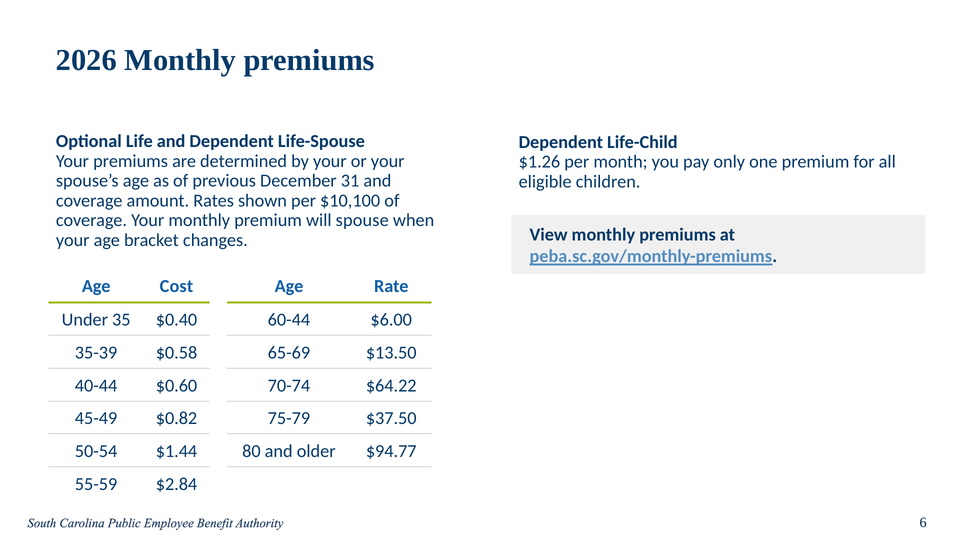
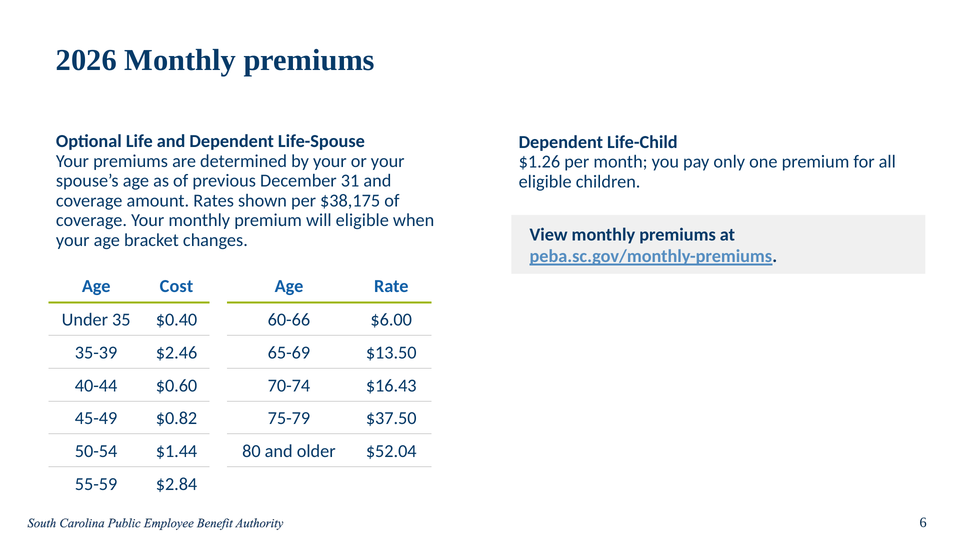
$10,100: $10,100 -> $38,175 (350, 200)
will spouse: spouse -> eligible (362, 220)
60-44: 60-44 -> 60-66 (289, 320)
$0.58: $0.58 -> $2.46 (177, 353)
$64.22: $64.22 -> $16.43 (391, 385)
$94.77: $94.77 -> $52.04 (391, 451)
